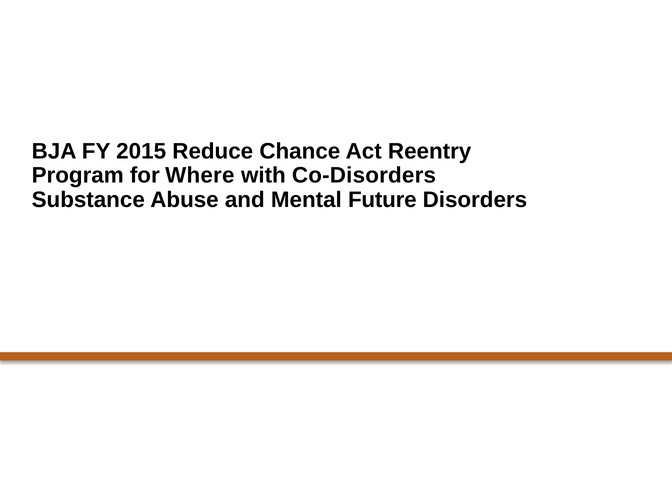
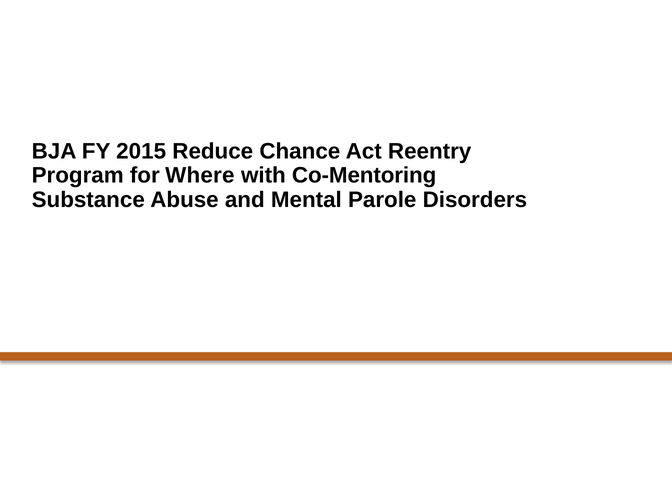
Co-Disorders: Co-Disorders -> Co-Mentoring (364, 176)
Future: Future -> Parole (382, 200)
